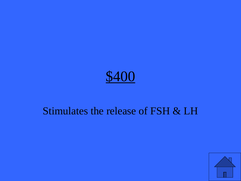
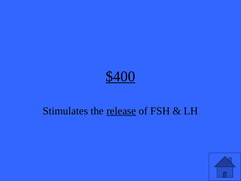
release underline: none -> present (121, 111)
